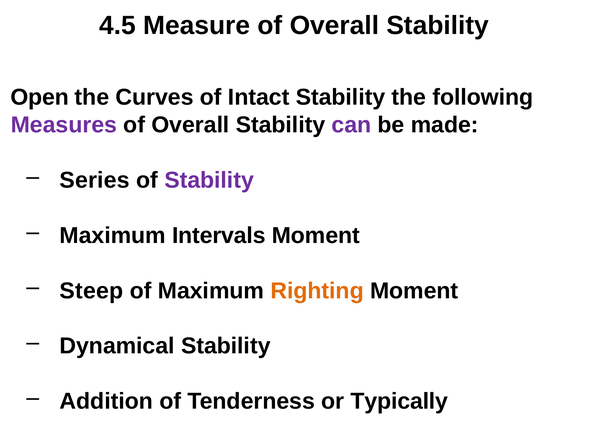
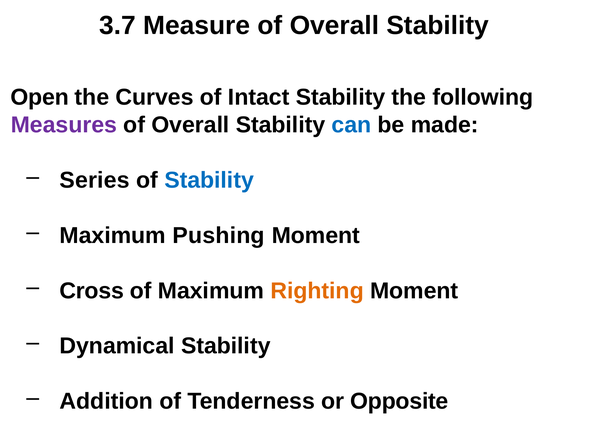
4.5: 4.5 -> 3.7 (118, 26)
can colour: purple -> blue (351, 125)
Stability colour: purple -> blue (209, 180)
Intervals: Intervals -> Pushing (219, 236)
Steep: Steep -> Cross (92, 291)
Typically: Typically -> Opposite (399, 402)
